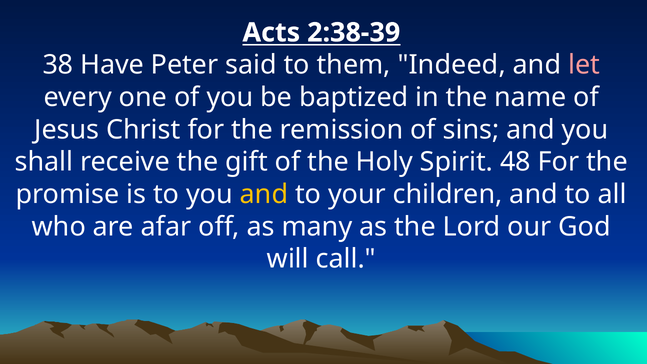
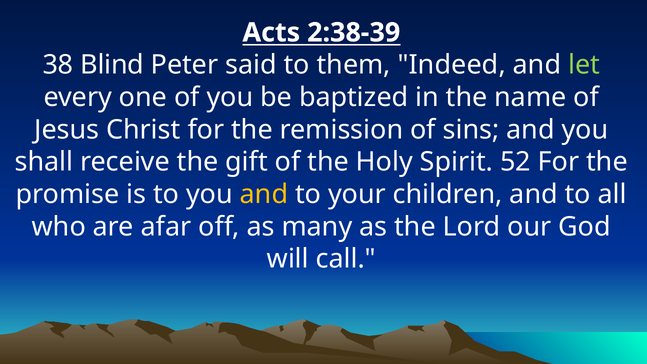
Have: Have -> Blind (112, 65)
let colour: pink -> light green (584, 65)
48: 48 -> 52 (515, 162)
